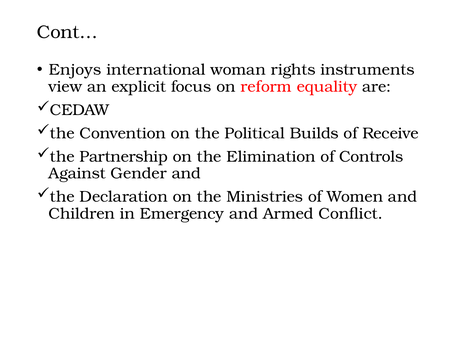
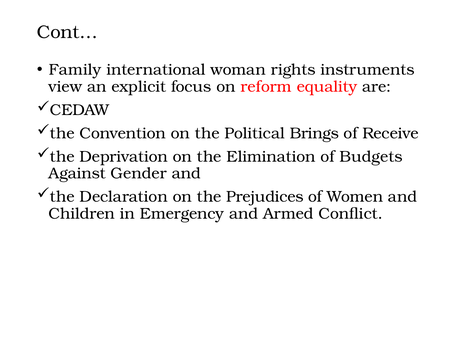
Enjoys: Enjoys -> Family (75, 70)
Builds: Builds -> Brings (314, 134)
Partnership: Partnership -> Deprivation (124, 157)
Controls: Controls -> Budgets (371, 157)
Ministries: Ministries -> Prejudices (265, 197)
